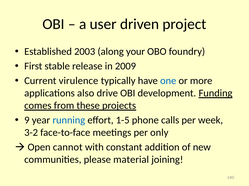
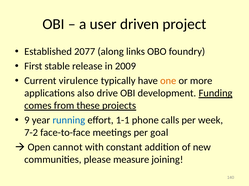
2003: 2003 -> 2077 (85, 52)
your: your -> links (135, 52)
one colour: blue -> orange (168, 81)
1-5: 1-5 -> 1-1 (123, 121)
3-2: 3-2 -> 7-2 (31, 133)
only: only -> goal (159, 133)
material: material -> measure (131, 160)
